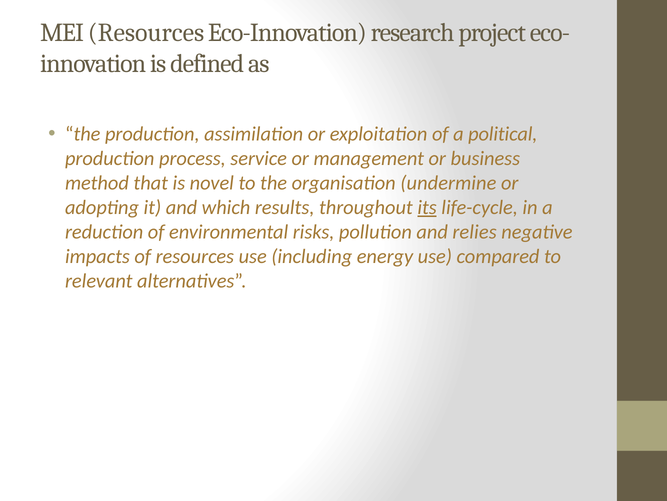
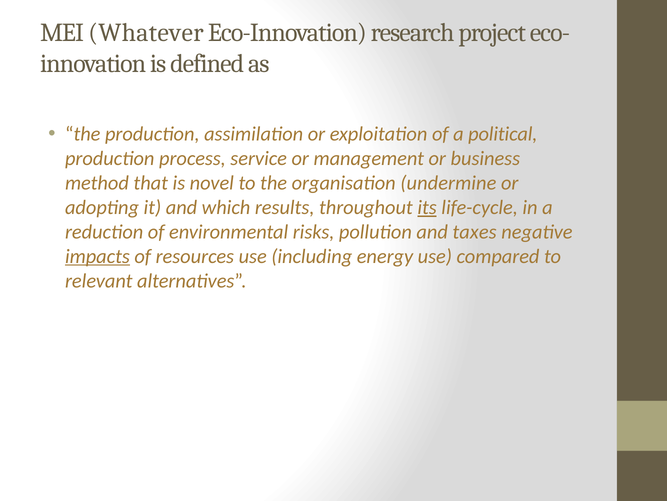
MEI Resources: Resources -> Whatever (146, 32)
relies: relies -> taxes (475, 232)
impacts underline: none -> present (97, 256)
